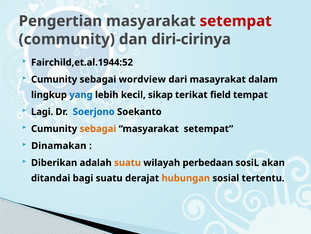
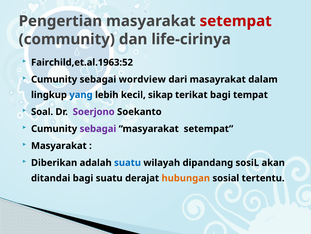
diri-cirinya: diri-cirinya -> life-cirinya (191, 39)
Fairchild,et.al.1944:52: Fairchild,et.al.1944:52 -> Fairchild,et.al.1963:52 (82, 62)
terikat field: field -> bagi (220, 95)
Lagi: Lagi -> Soal (42, 111)
Soerjono colour: blue -> purple (94, 111)
sebagai colour: orange -> purple (98, 128)
Dinamakan: Dinamakan -> Masyarakat (59, 145)
suatu colour: orange -> blue (128, 162)
perbedaan: perbedaan -> dipandang (208, 162)
